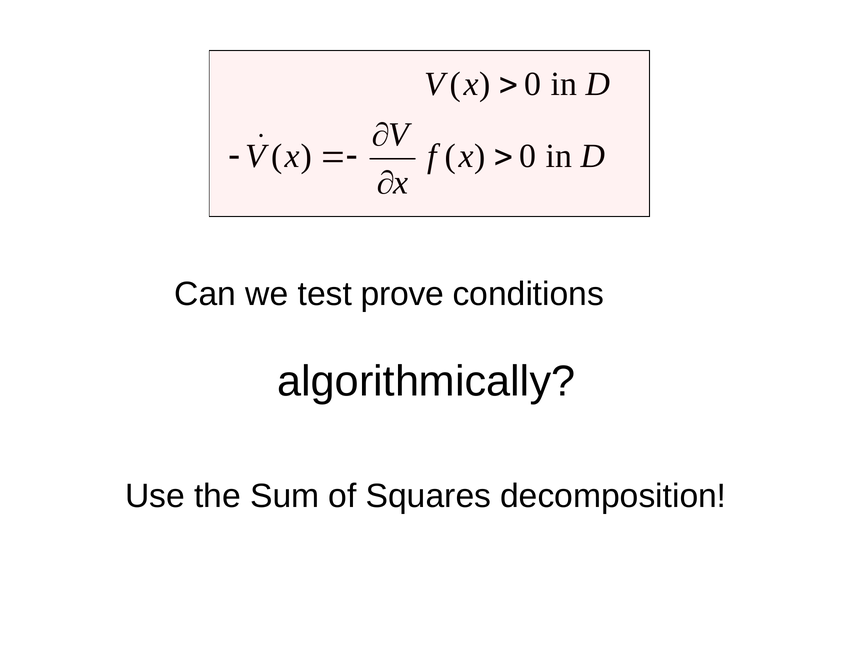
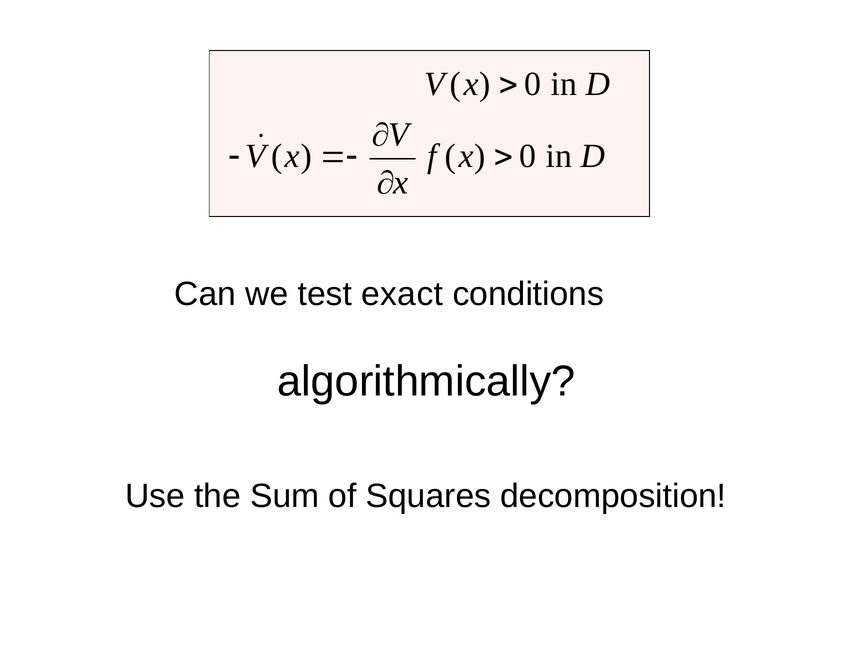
prove: prove -> exact (402, 294)
